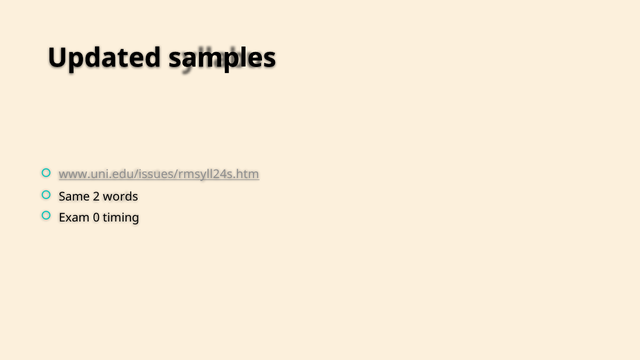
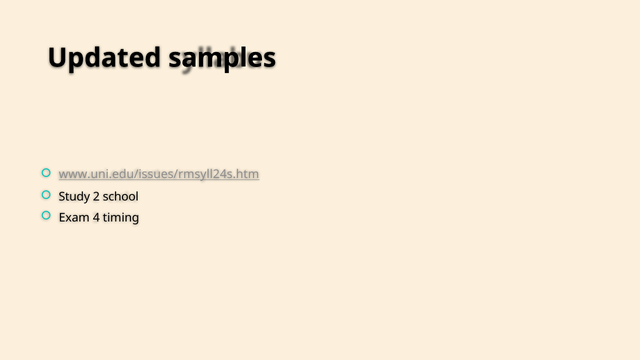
Same: Same -> Study (74, 197)
words: words -> school (121, 197)
0: 0 -> 4 (96, 218)
